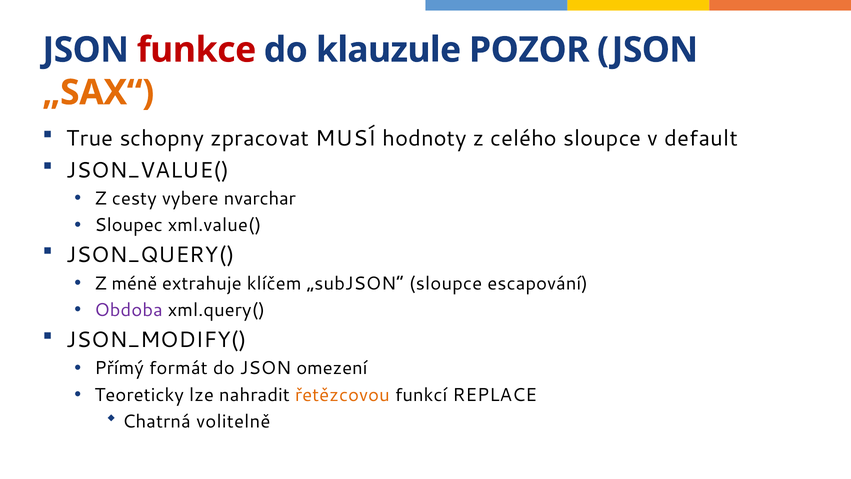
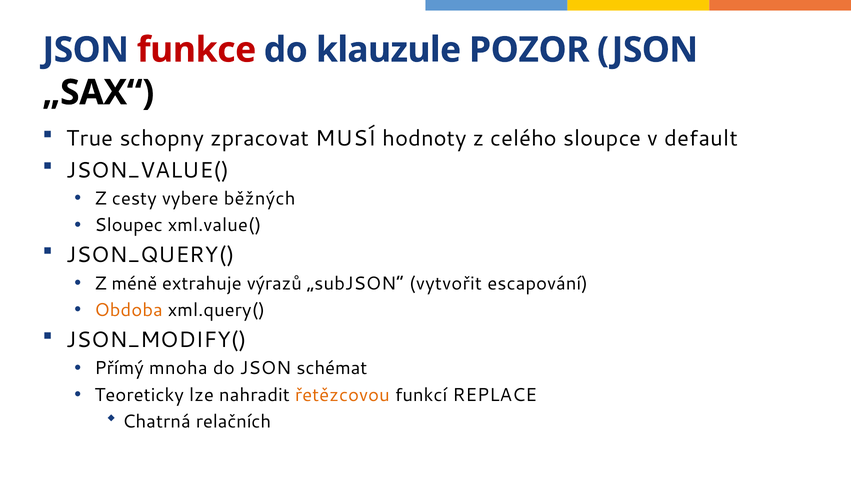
„SAX“ colour: orange -> black (98, 93)
nvarchar: nvarchar -> běžných (260, 199)
klíčem: klíčem -> výrazů (274, 283)
„subJSON“ sloupce: sloupce -> vytvořit (446, 283)
Obdoba colour: purple -> orange (129, 310)
formát: formát -> mnoha (178, 368)
omezení: omezení -> schémat (332, 368)
volitelně: volitelně -> relačních (233, 421)
